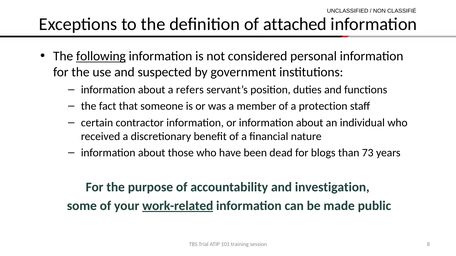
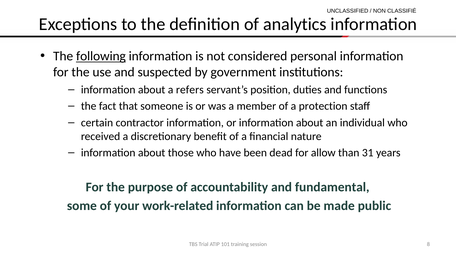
attached: attached -> analytics (295, 24)
blogs: blogs -> allow (323, 153)
73: 73 -> 31 (368, 153)
investigation: investigation -> fundamental (332, 187)
work-related underline: present -> none (178, 206)
